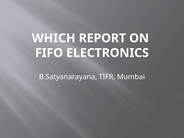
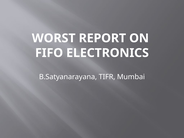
WHICH: WHICH -> WORST (54, 38)
